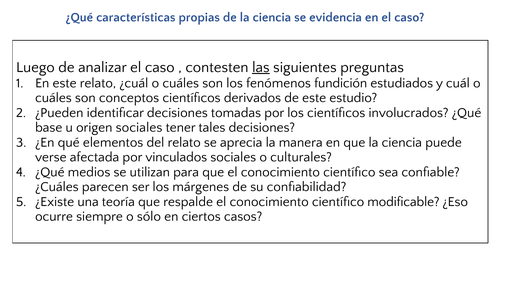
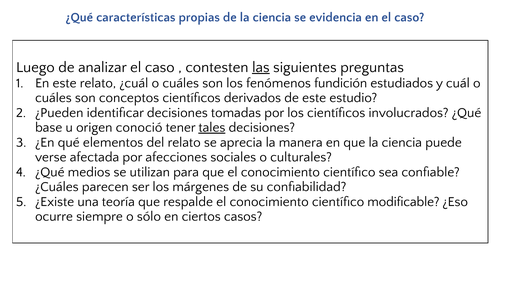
origen sociales: sociales -> conoció (139, 128)
tales underline: none -> present (212, 128)
vinculados: vinculados -> afecciones (176, 157)
